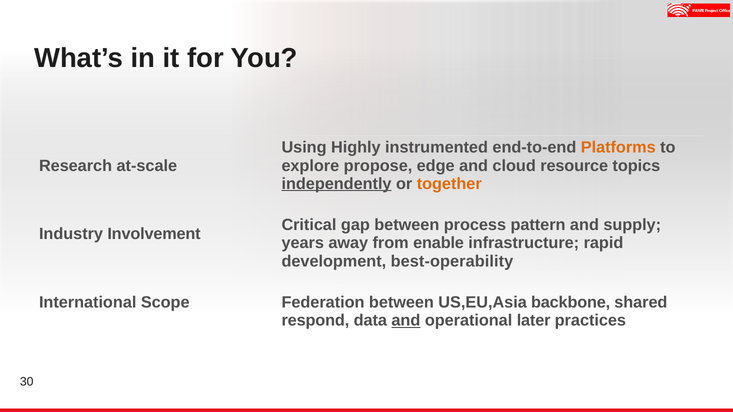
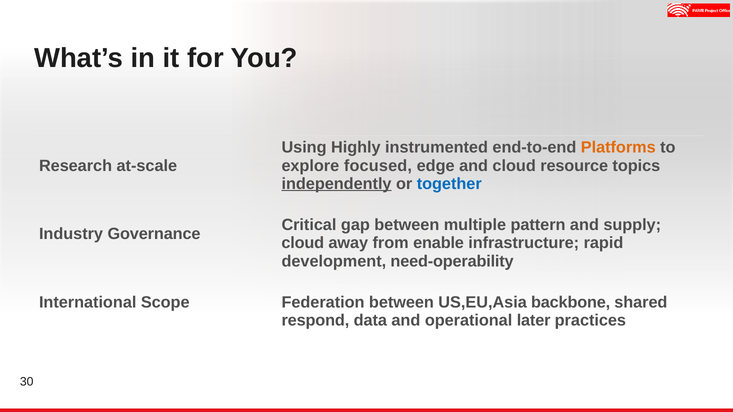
propose: propose -> focused (378, 166)
together colour: orange -> blue (449, 184)
process: process -> multiple (475, 225)
Involvement: Involvement -> Governance (154, 234)
years: years -> cloud (303, 243)
best-operability: best-operability -> need-operability (452, 261)
and underline: present -> none (406, 321)
